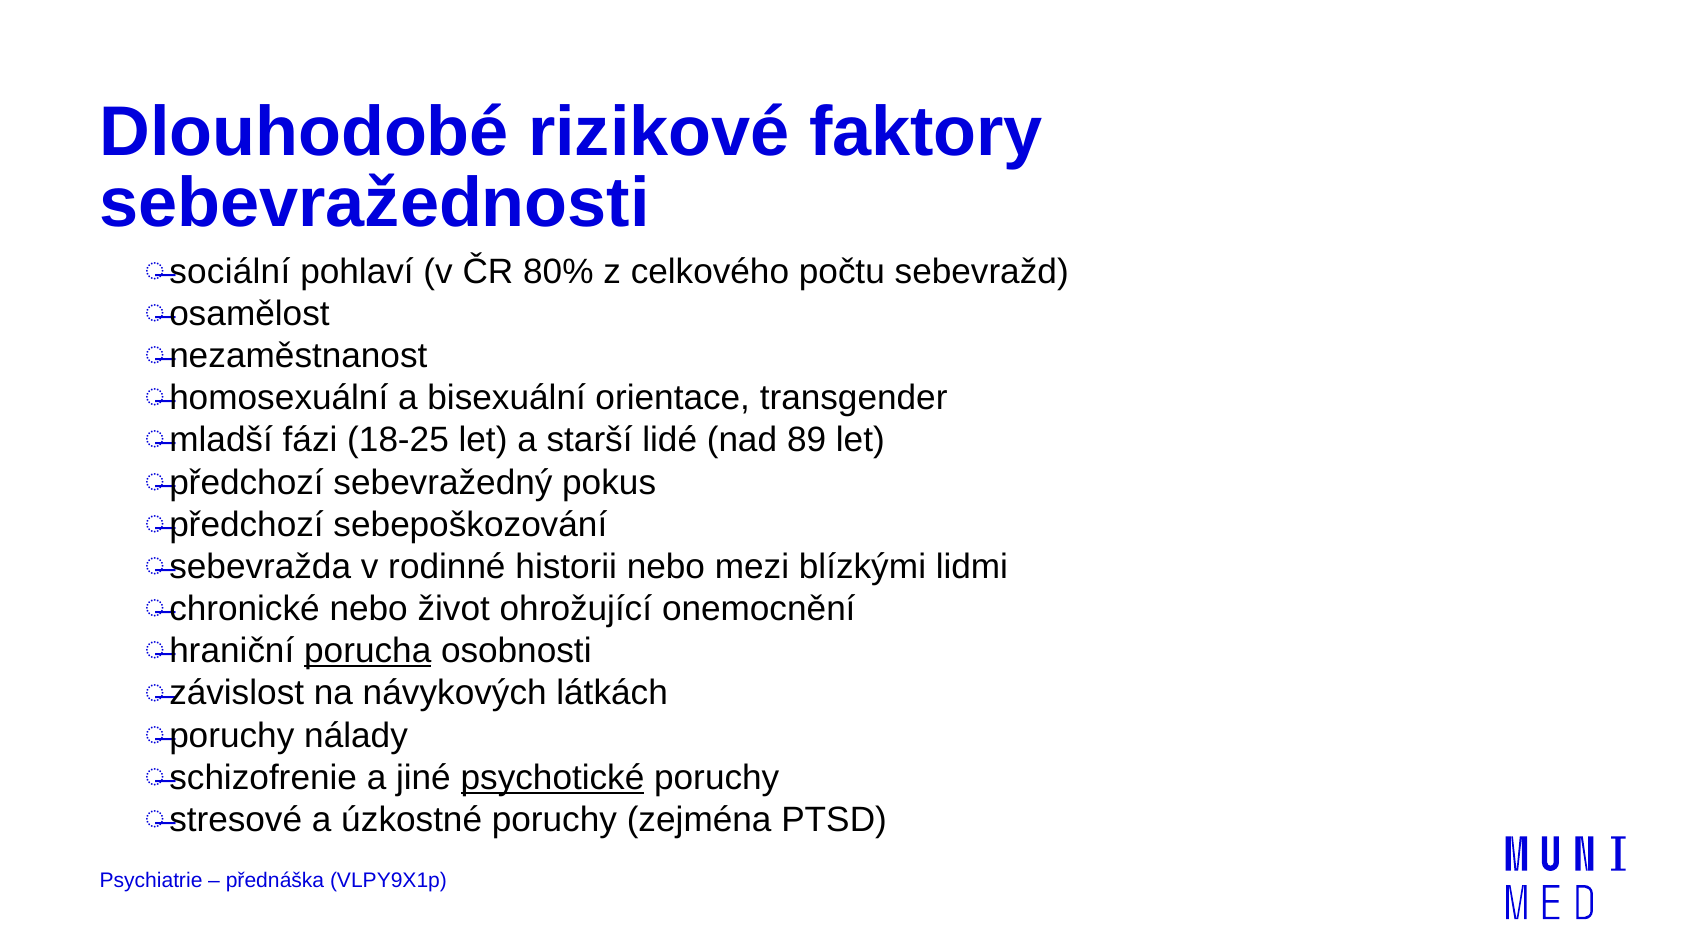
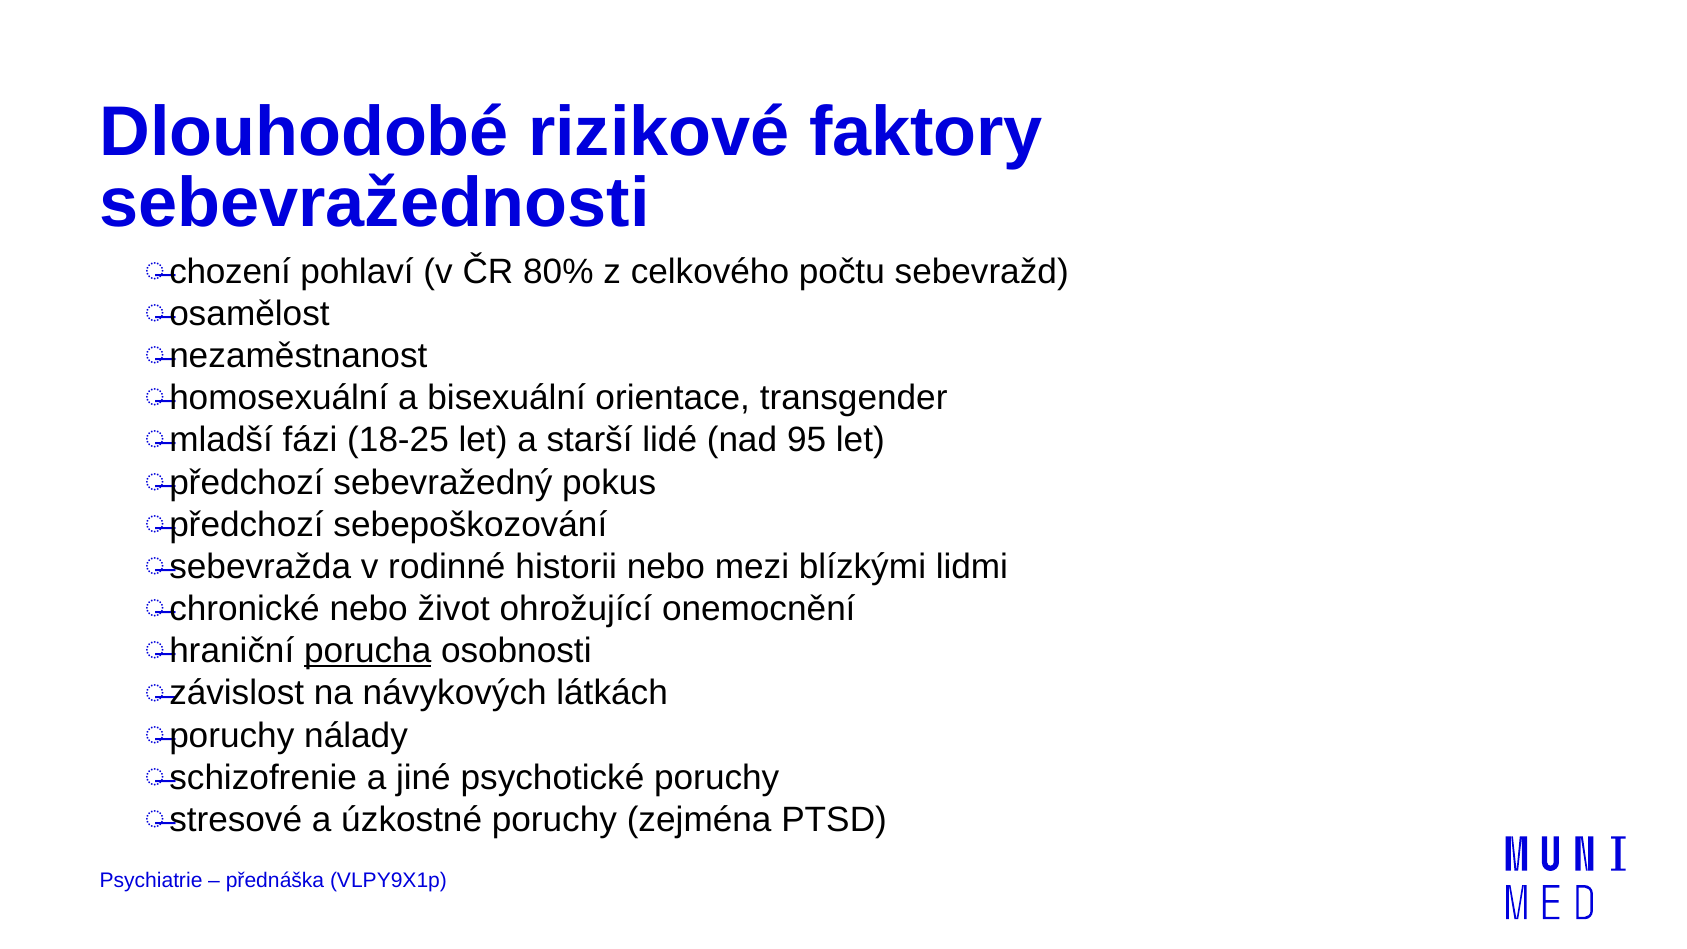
sociální: sociální -> chození (230, 271)
89: 89 -> 95 (807, 440)
psychotické underline: present -> none (552, 778)
